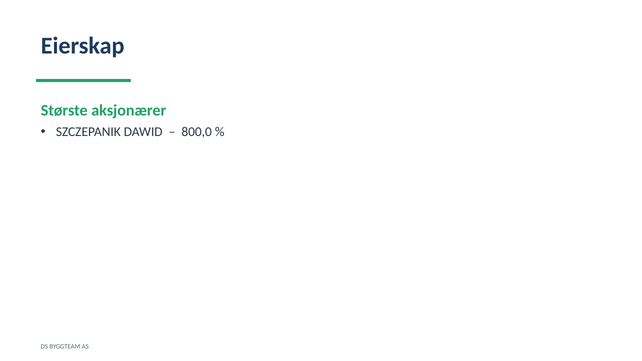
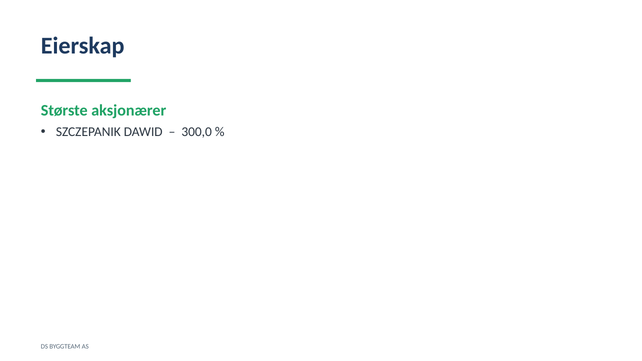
800,0: 800,0 -> 300,0 (197, 132)
